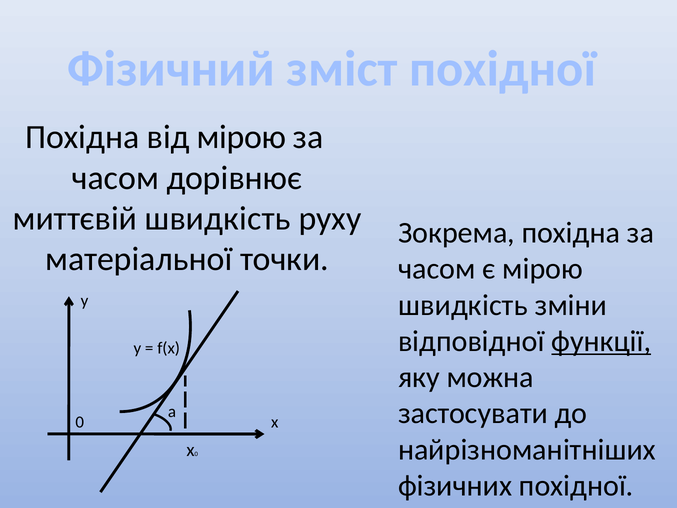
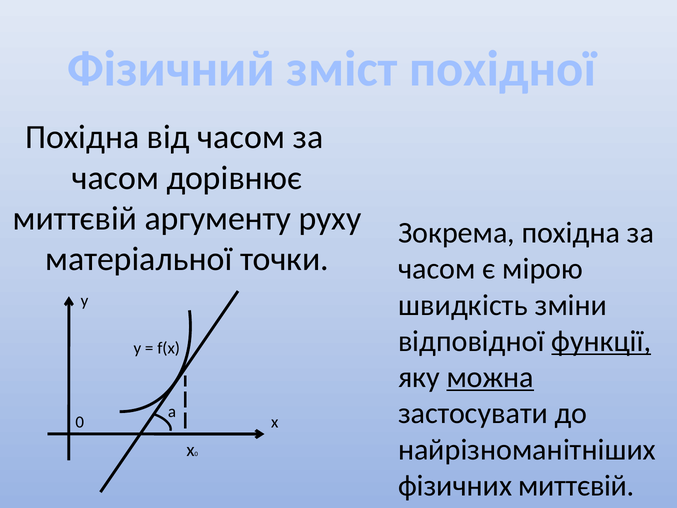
від мірою: мірою -> часом (241, 137)
миттєвій швидкість: швидкість -> аргументу (218, 218)
можна underline: none -> present (490, 377)
фізичних похідної: похідної -> миттєвій (576, 486)
